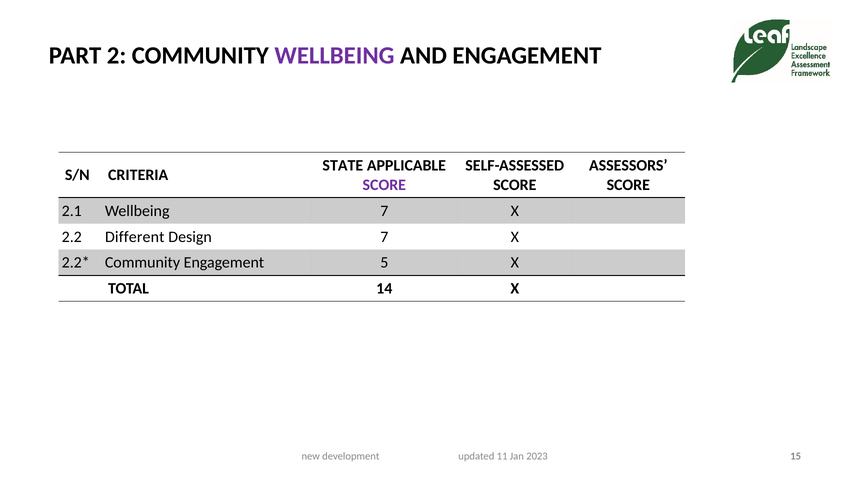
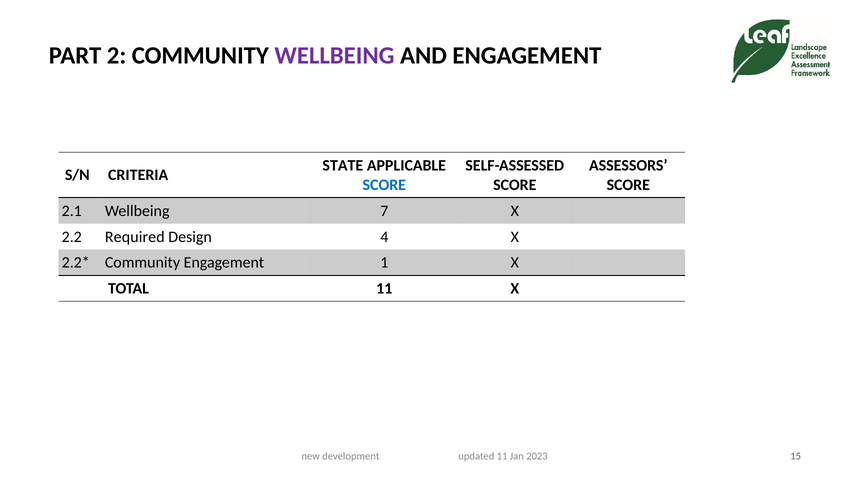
SCORE colour: purple -> blue (384, 185)
Different: Different -> Required (135, 237)
Design 7: 7 -> 4 (384, 237)
5: 5 -> 1 (384, 263)
TOTAL 14: 14 -> 11 (384, 289)
